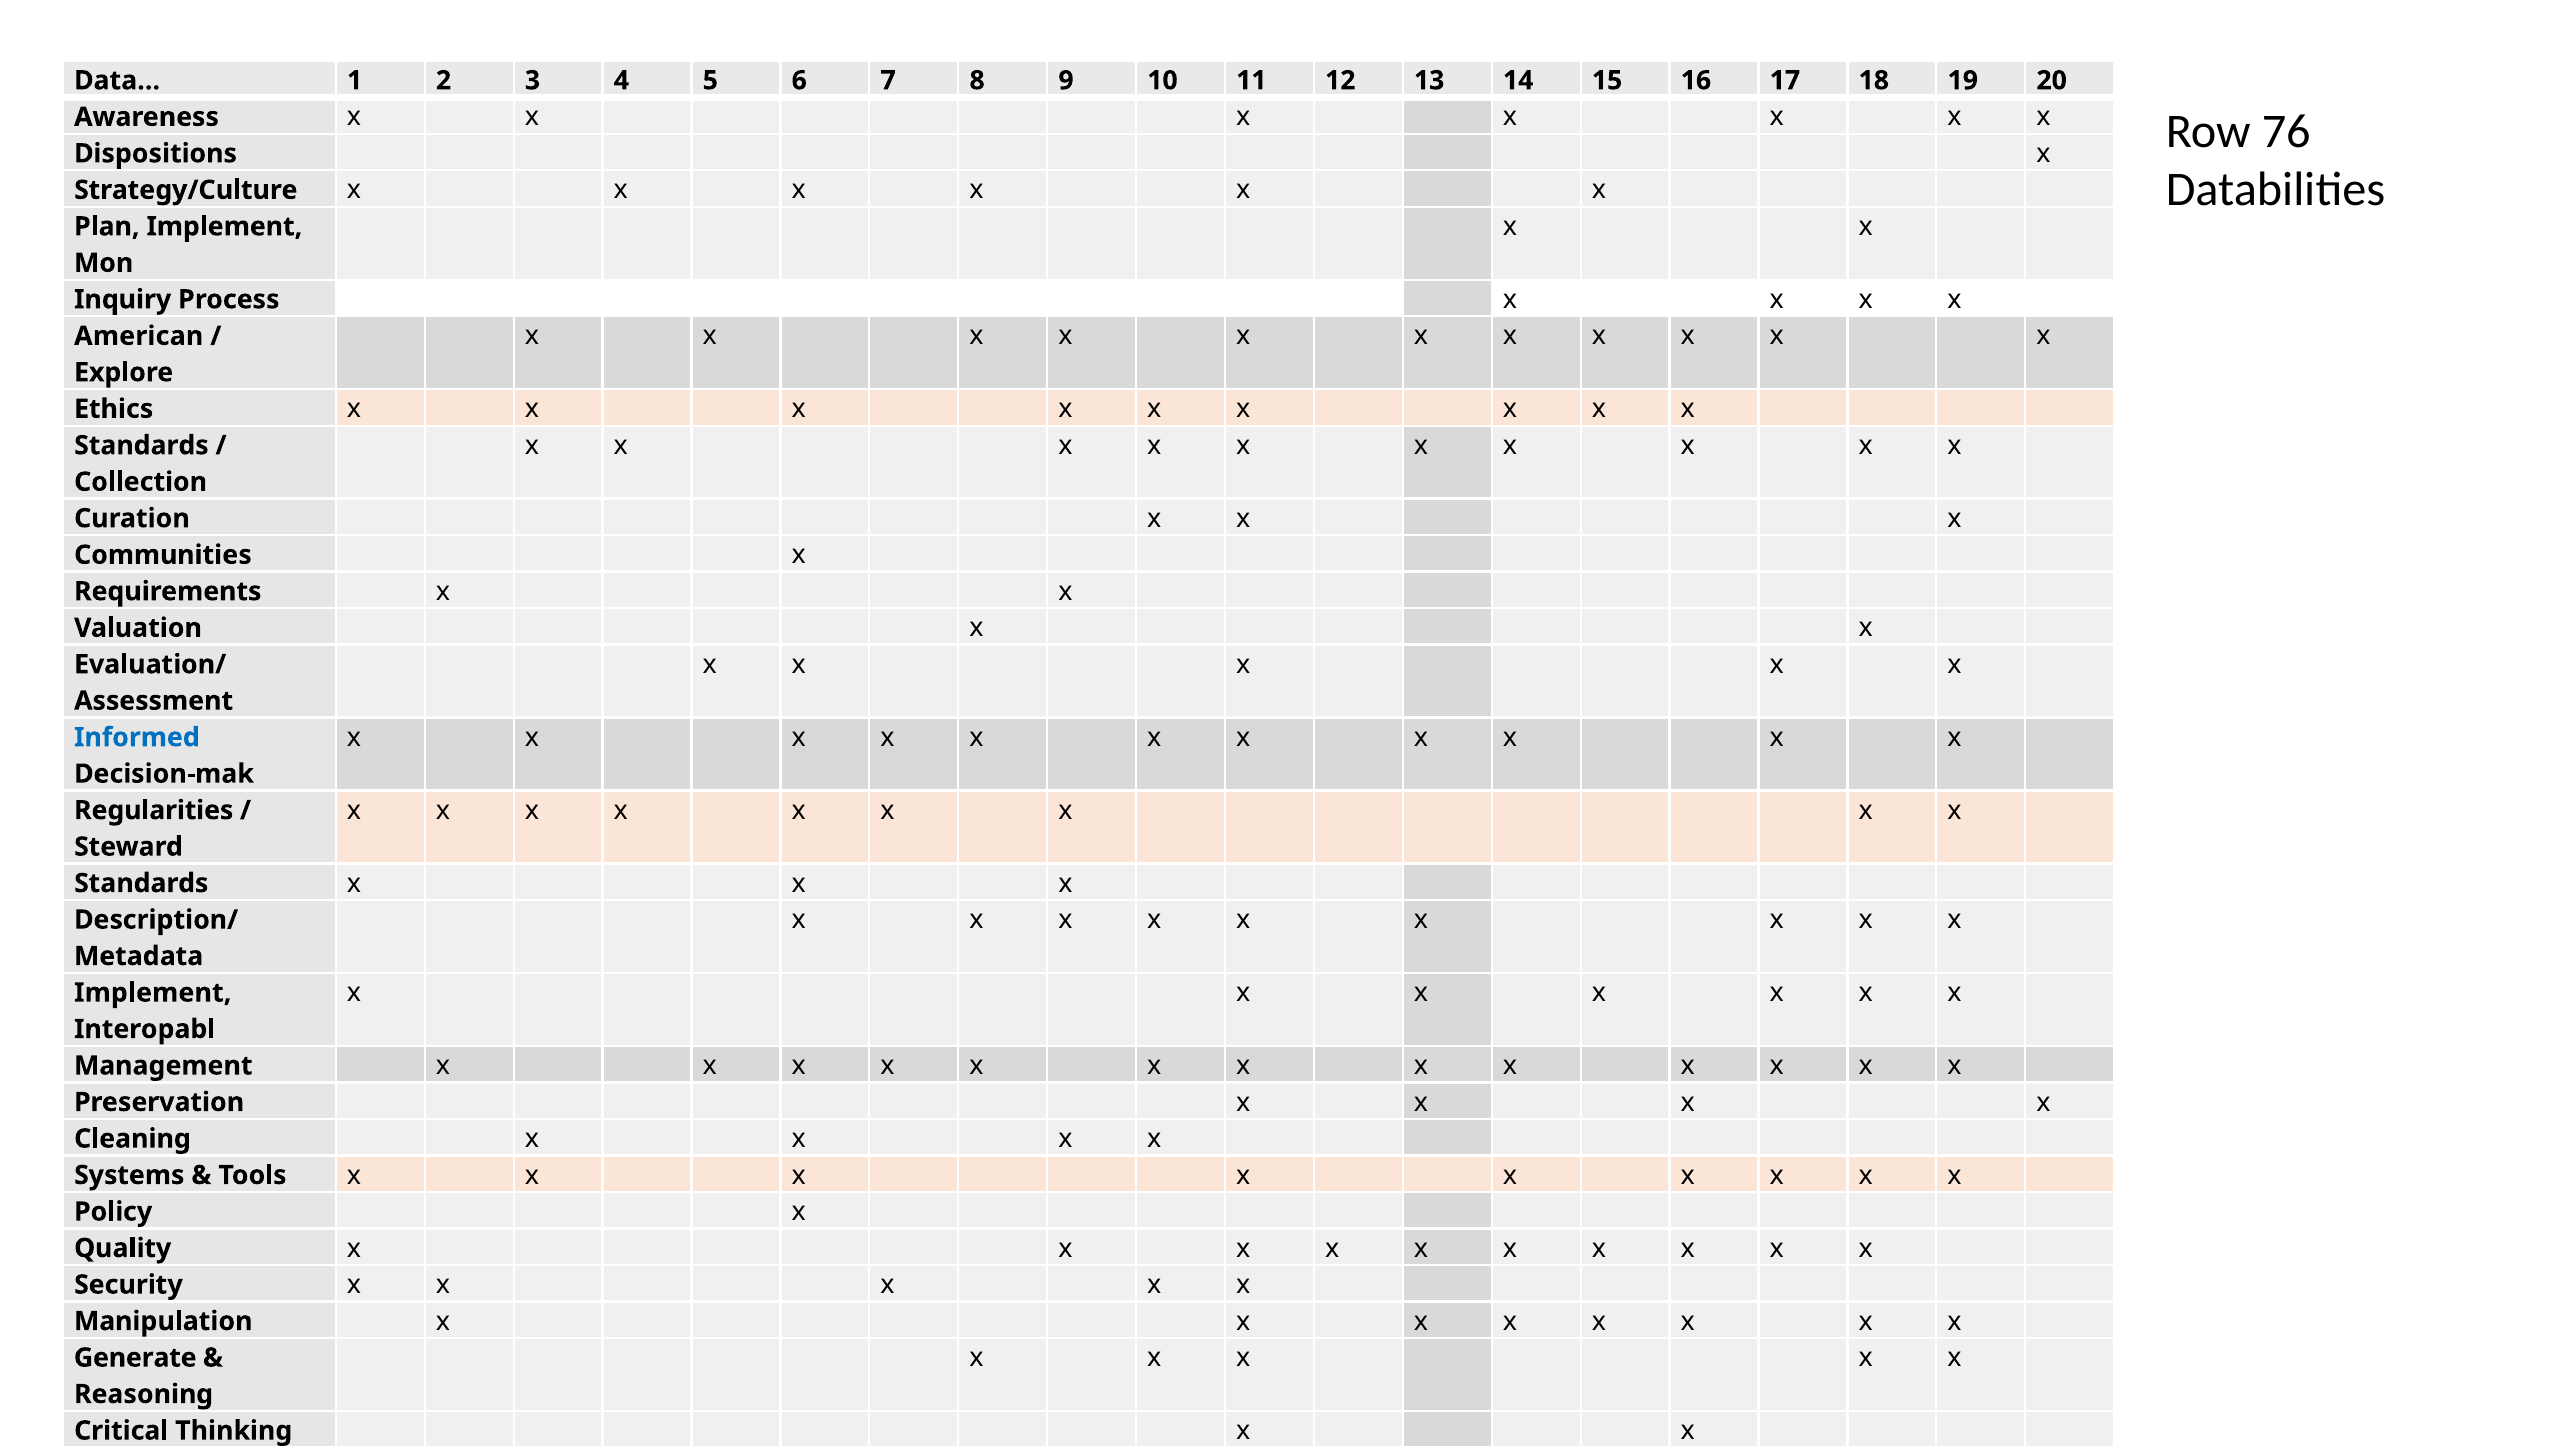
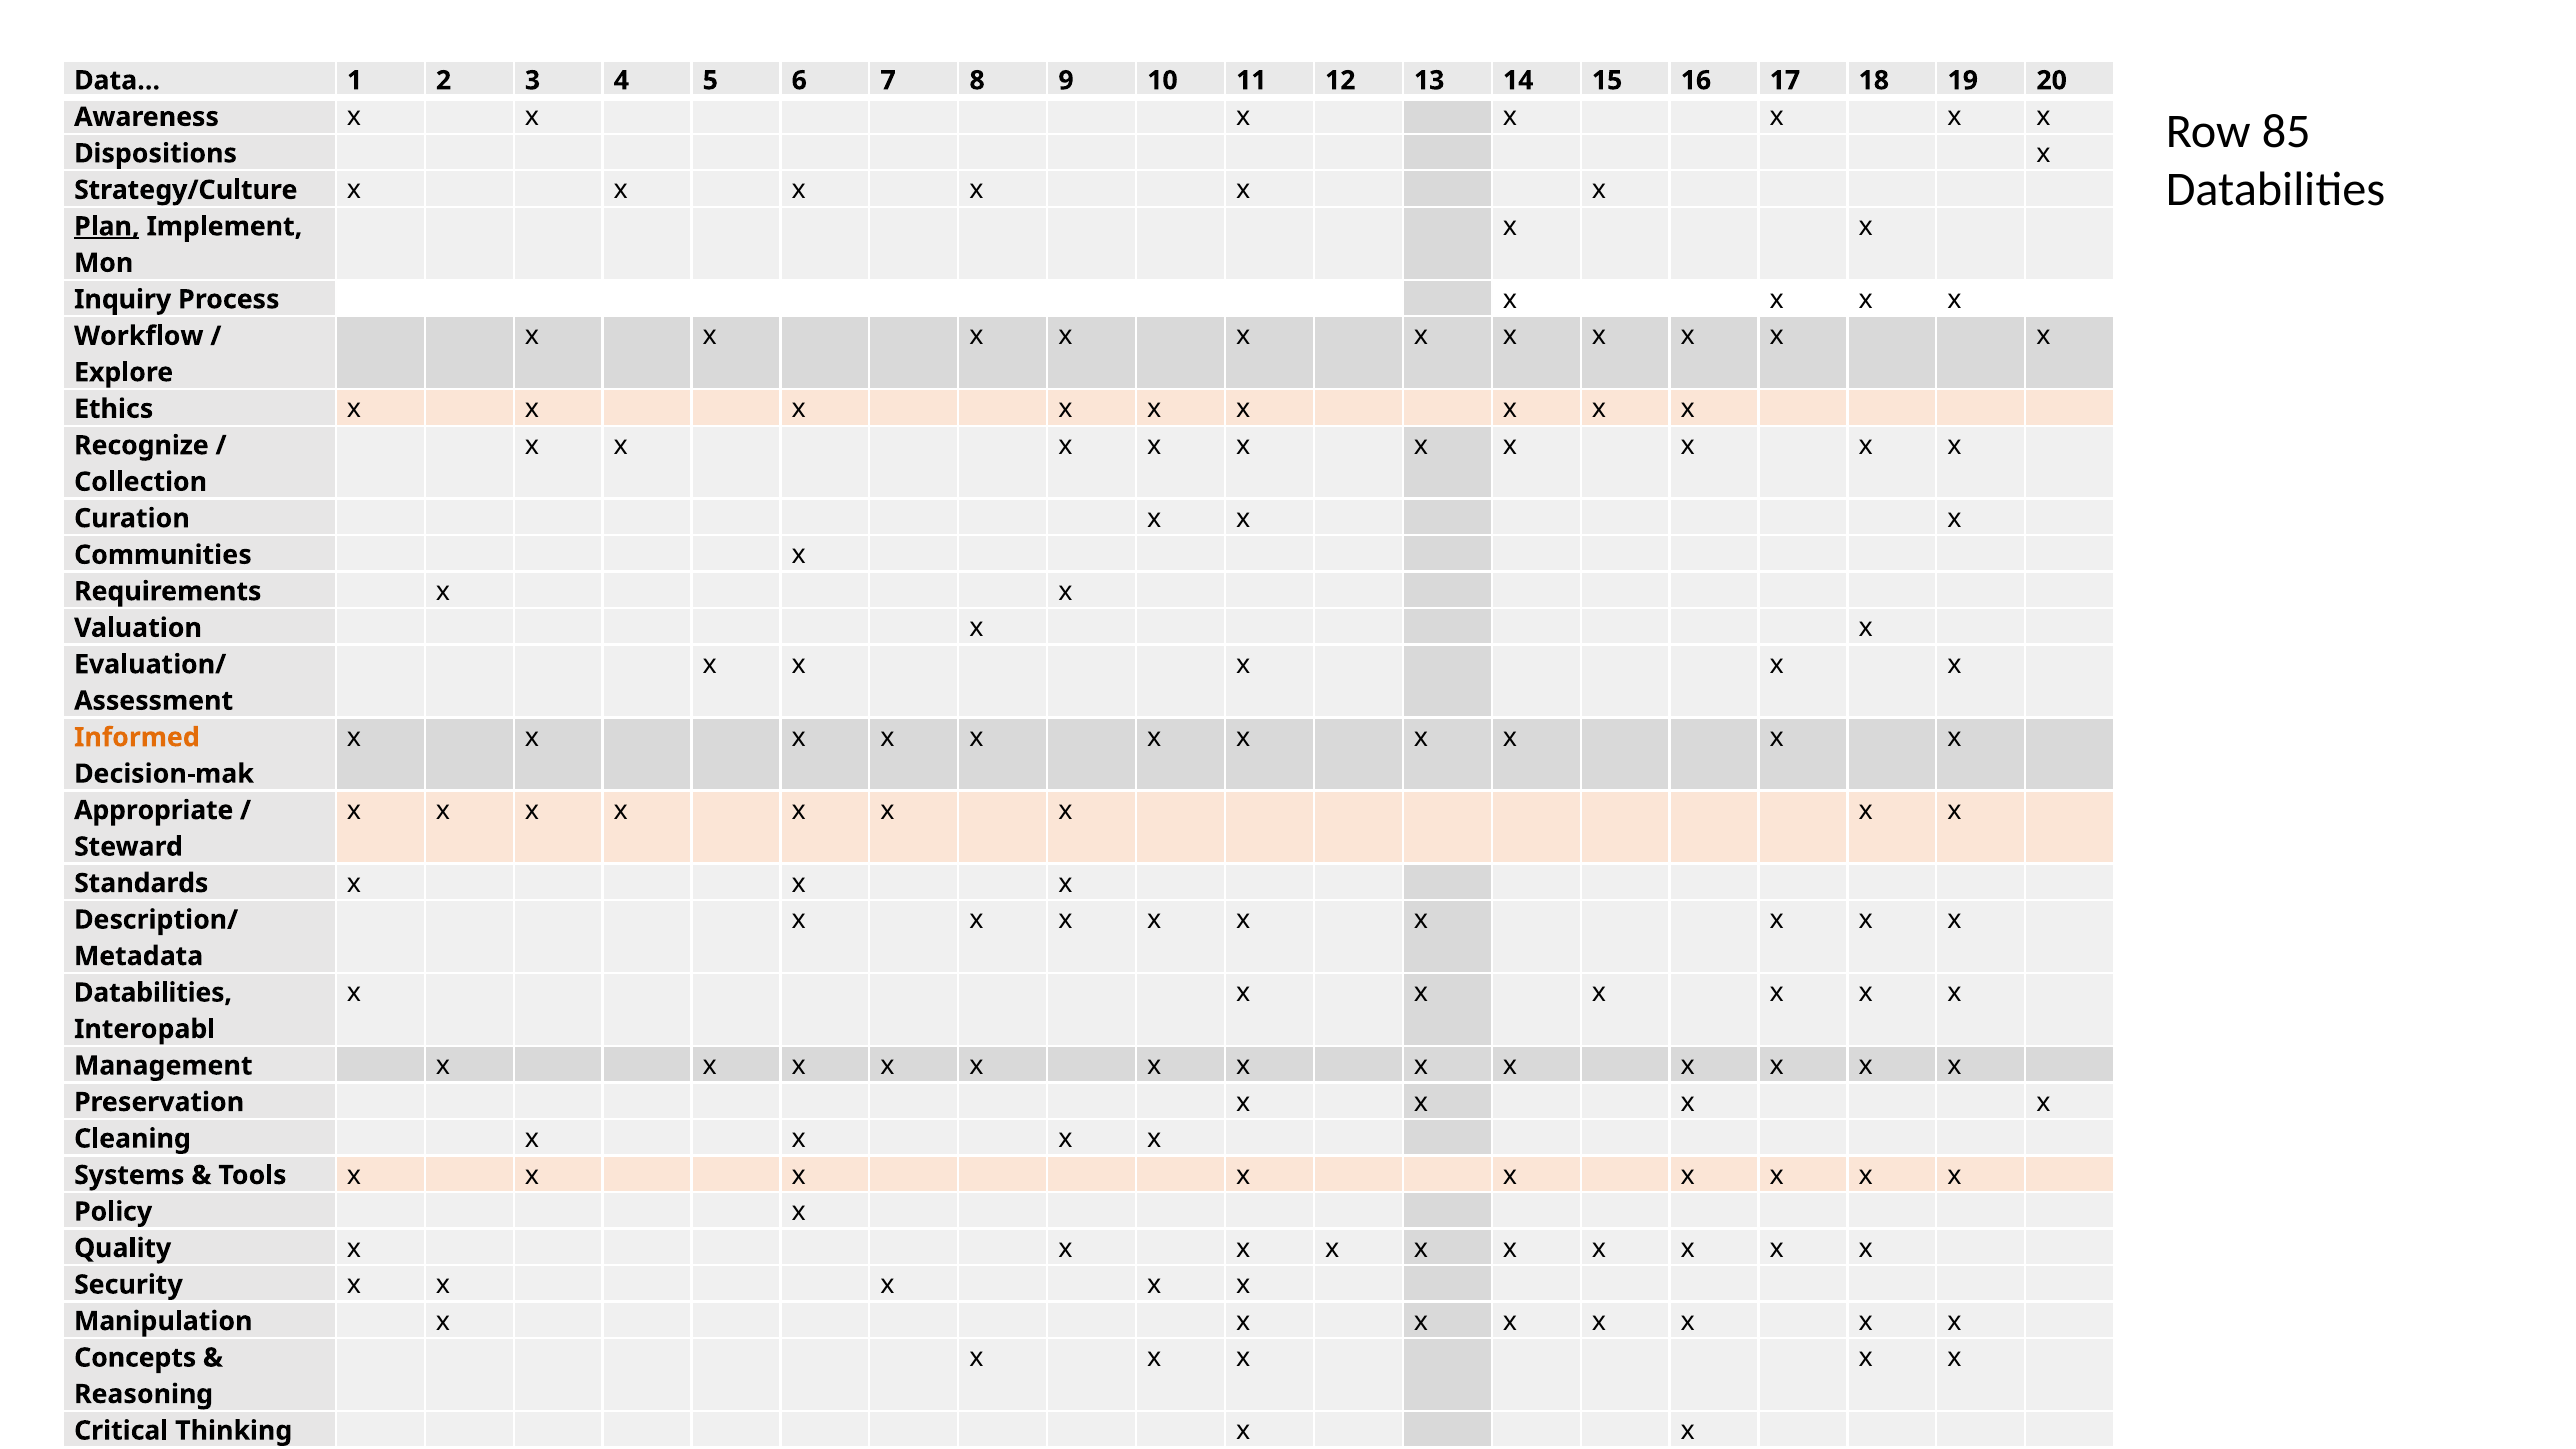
76: 76 -> 85 (2286, 132)
Plan underline: none -> present (107, 227)
American: American -> Workflow (139, 336)
Standards: Standards -> Recognize (141, 445)
Informed colour: blue -> orange (137, 737)
Regularities: Regularities -> Appropriate (154, 810)
Implement: Implement -> Databilities (153, 993)
Generate: Generate -> Concepts (135, 1358)
